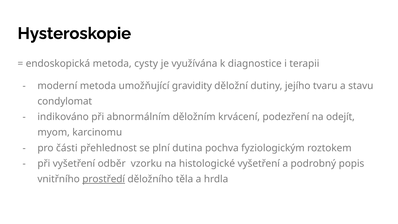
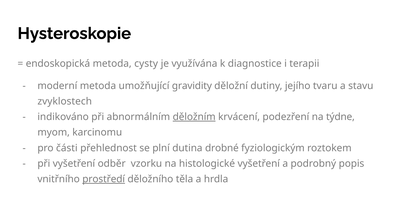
condylomat: condylomat -> zvyklostech (65, 101)
děložním underline: none -> present (194, 117)
odejít: odejít -> týdne (340, 117)
pochva: pochva -> drobné (222, 148)
